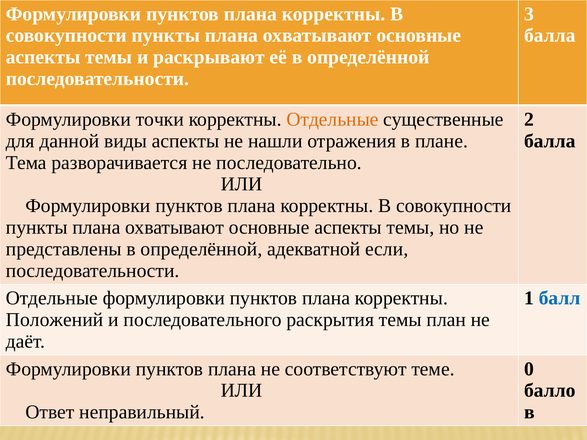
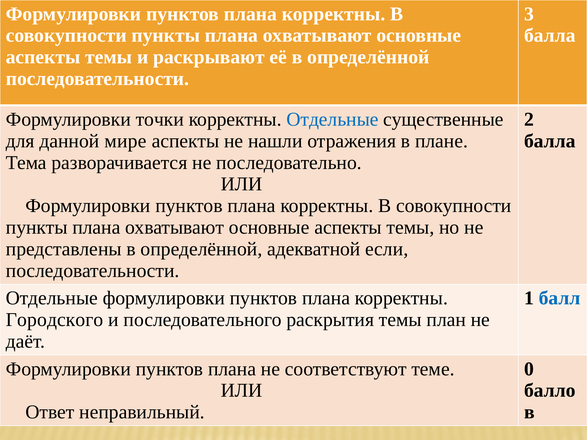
Отдельные colour: orange -> blue (332, 119)
виды: виды -> мире (125, 141)
Положений: Положений -> Городского (55, 320)
